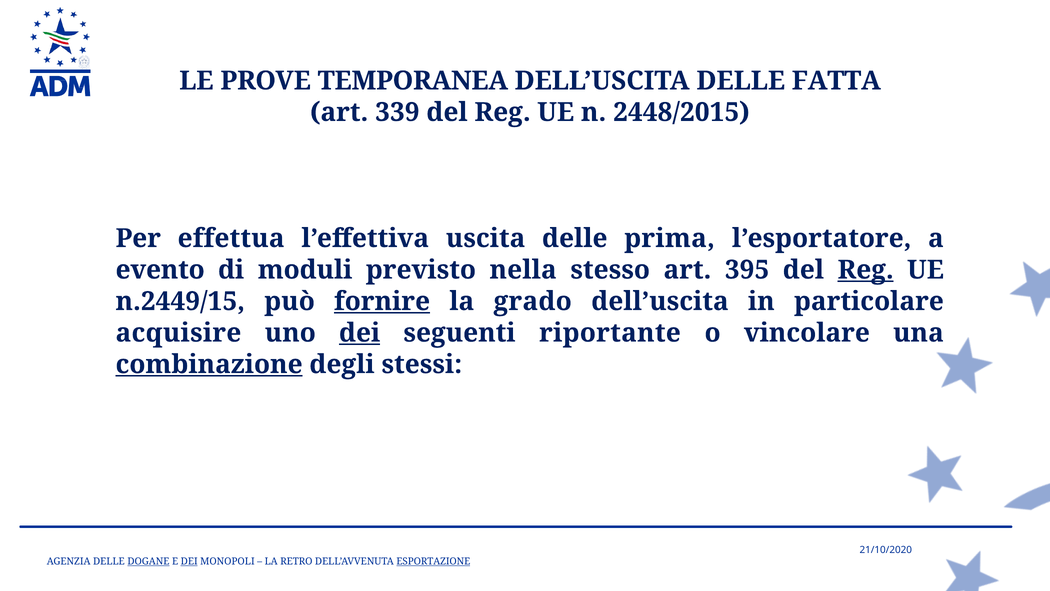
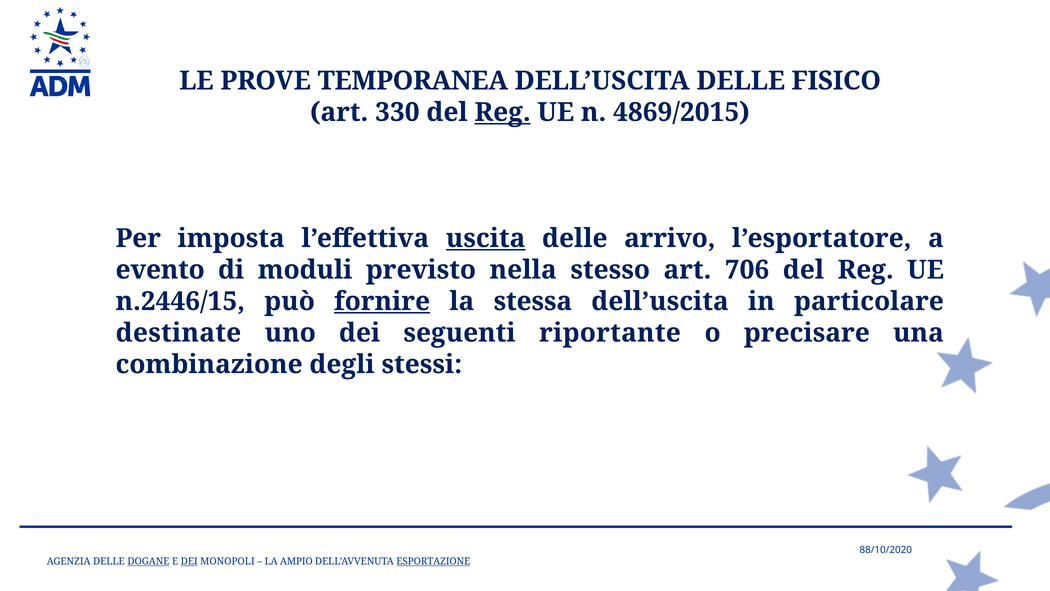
FATTA: FATTA -> FISICO (836, 81)
339: 339 -> 330 (397, 112)
Reg underline: none -> present (503, 112)
2448/2015: 2448/2015 -> 4869/2015 (681, 112)
effettua: effettua -> imposta (231, 238)
uscita underline: none -> present (486, 238)
prima: prima -> arrivo (670, 238)
395: 395 -> 706 (747, 270)
Reg underline: present -> none (866, 270)
n.2449/15: n.2449/15 -> n.2446/15 (180, 301)
grado: grado -> stessa (533, 301)
acquisire: acquisire -> destinate (178, 333)
dei underline: present -> none (360, 333)
vincolare: vincolare -> precisare (807, 333)
combinazione underline: present -> none (209, 364)
21/10/2020: 21/10/2020 -> 88/10/2020 (886, 549)
RETRO: RETRO -> AMPIO (296, 561)
